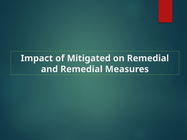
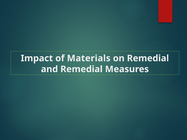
Mitigated: Mitigated -> Materials (89, 58)
